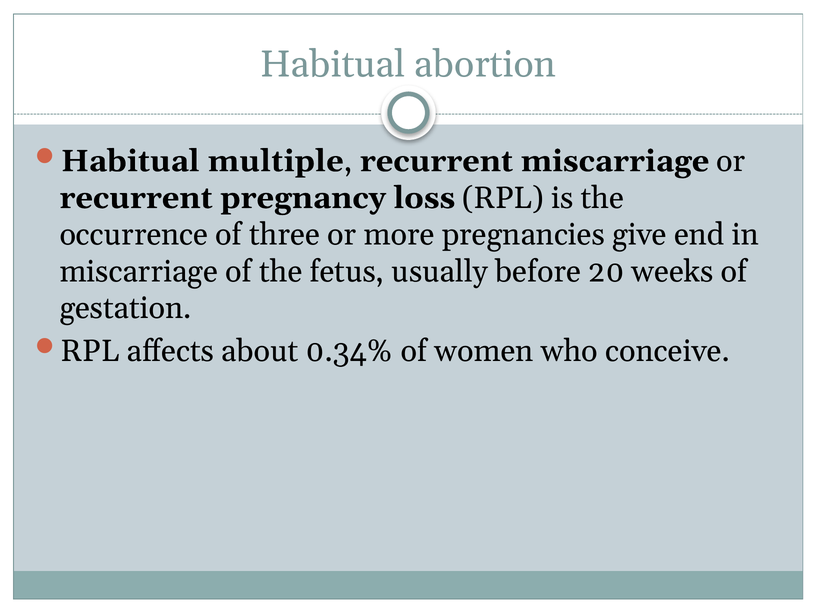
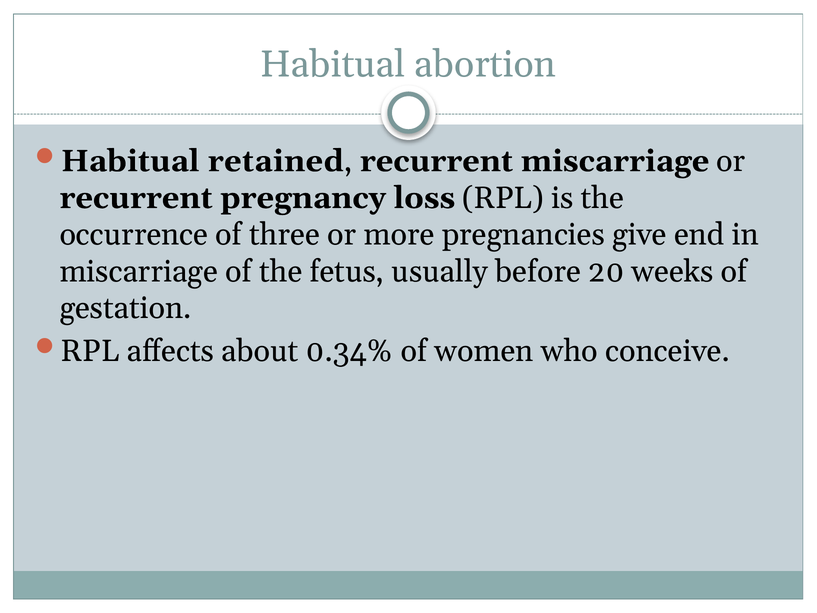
multiple: multiple -> retained (276, 161)
